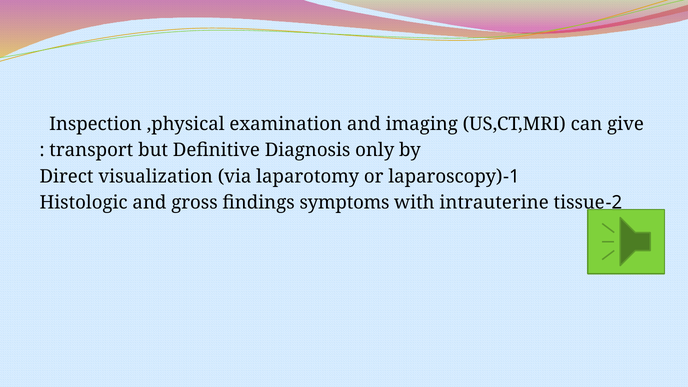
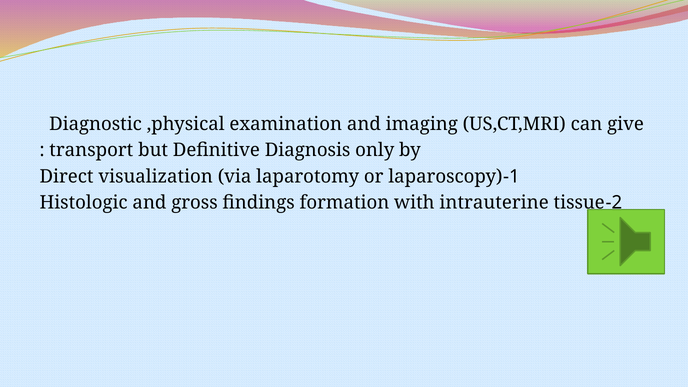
Inspection: Inspection -> Diagnostic (96, 124)
symptoms: symptoms -> formation (344, 202)
